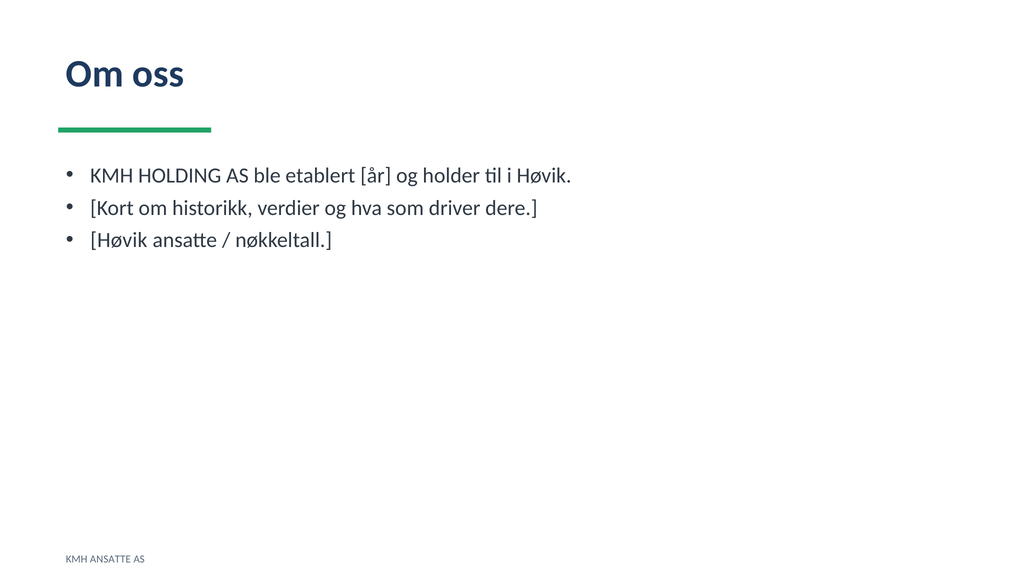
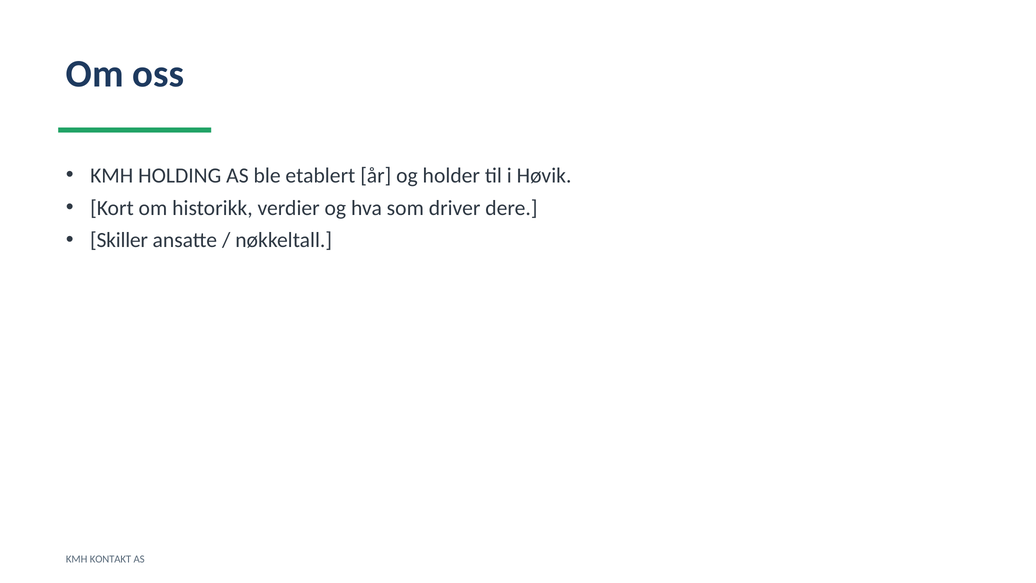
Høvik: Høvik -> Skiller (119, 240)
KMH ANSATTE: ANSATTE -> KONTAKT (110, 559)
